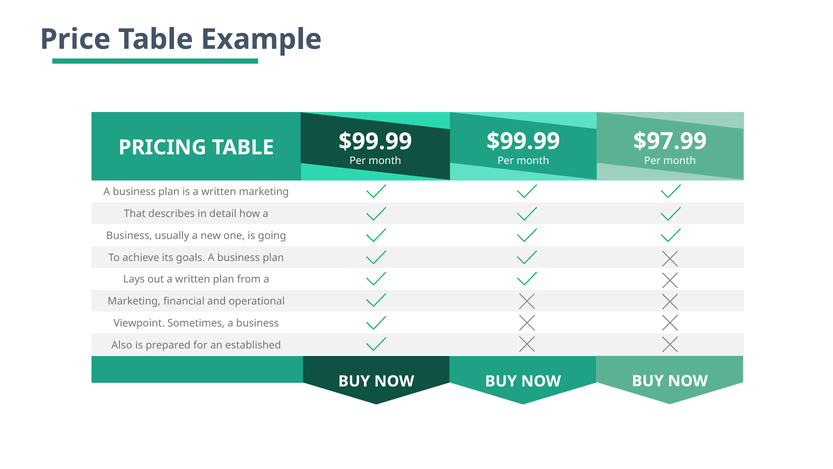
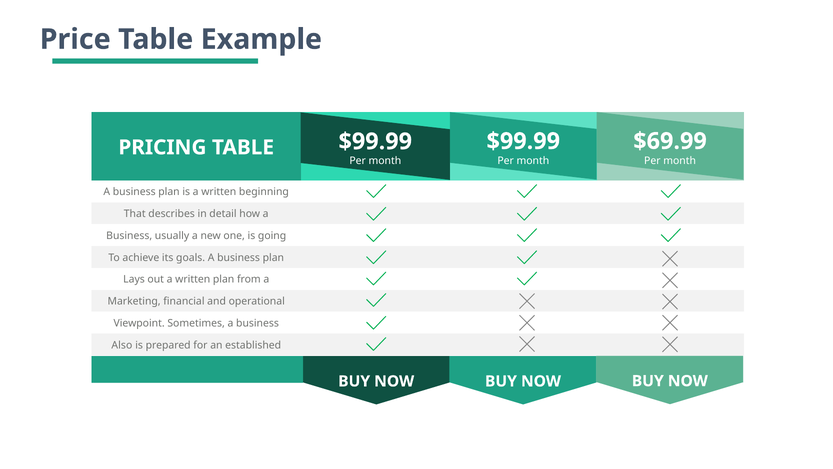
$97.99: $97.99 -> $69.99 (670, 141)
written marketing: marketing -> beginning (264, 192)
